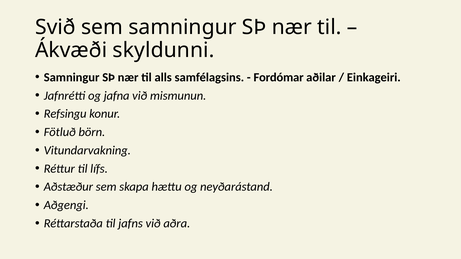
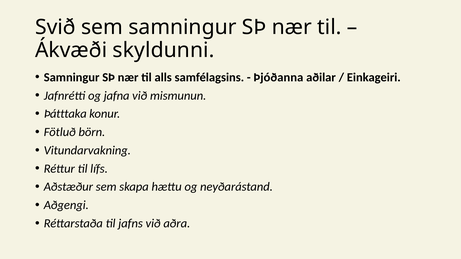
Fordómar: Fordómar -> Þjóðanna (278, 77)
Refsingu: Refsingu -> Þátttaka (65, 114)
